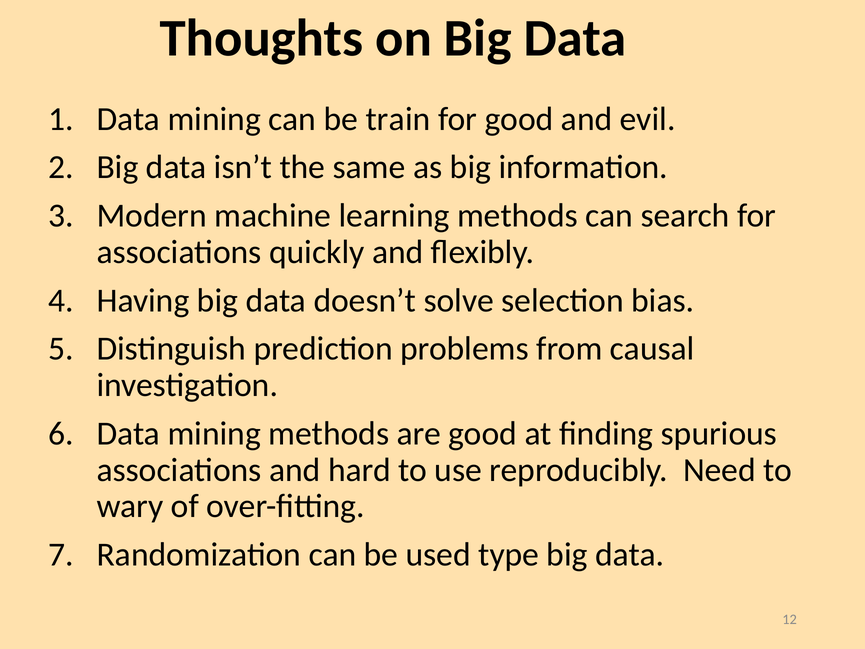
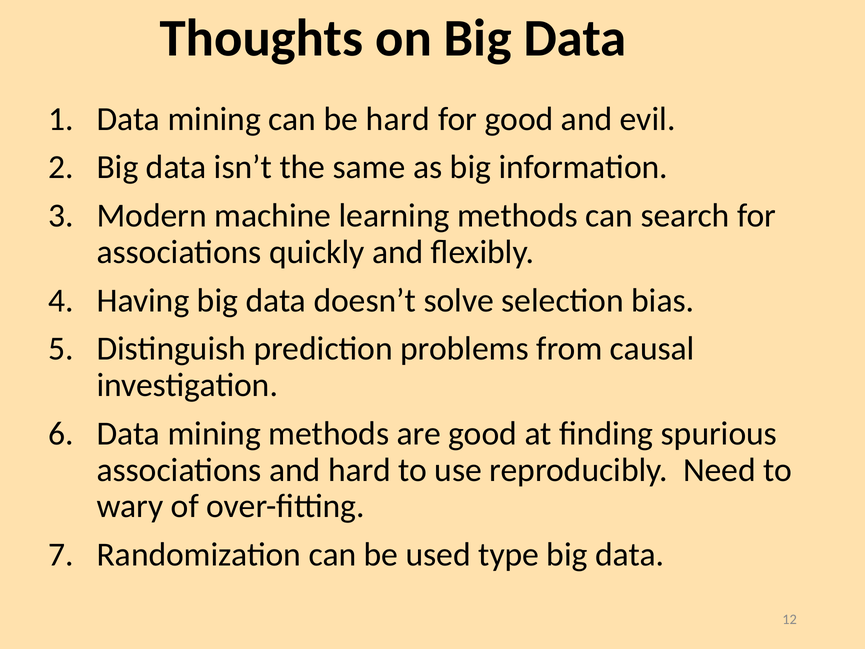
be train: train -> hard (398, 119)
